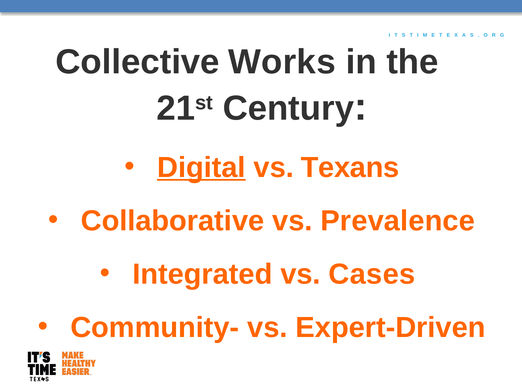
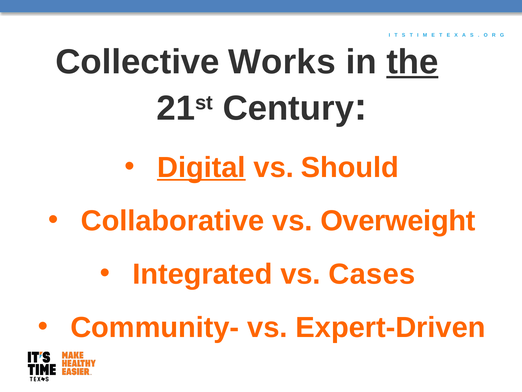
the underline: none -> present (412, 62)
Texans: Texans -> Should (350, 167)
Prevalence: Prevalence -> Overweight (398, 221)
